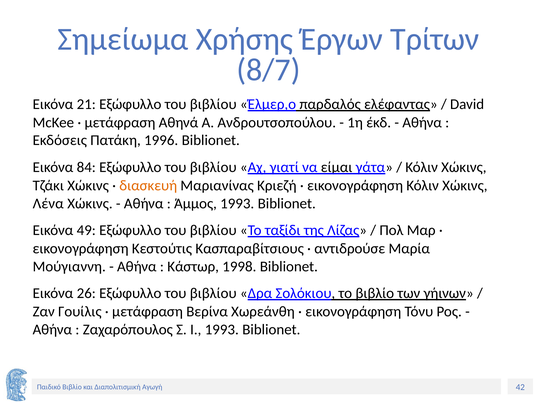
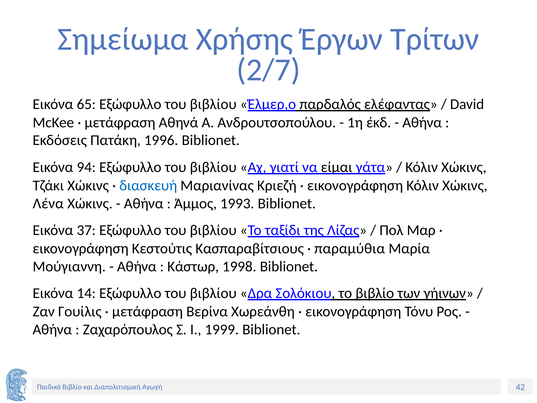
8/7: 8/7 -> 2/7 (268, 70)
21: 21 -> 65 (86, 104)
84: 84 -> 94 (86, 167)
διασκευή colour: orange -> blue (148, 185)
49: 49 -> 37 (86, 230)
αντιδρούσε: αντιδρούσε -> παραμύθια (350, 248)
26: 26 -> 14 (86, 293)
Ι 1993: 1993 -> 1999 (222, 329)
